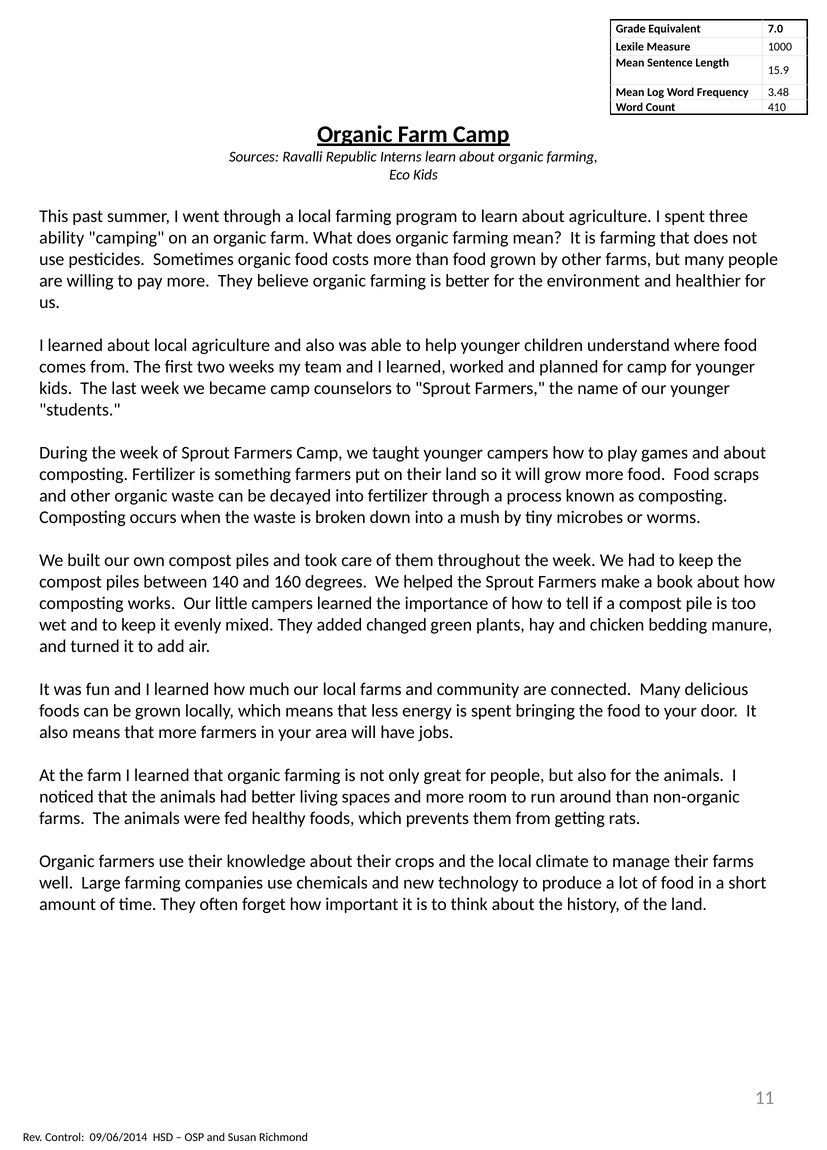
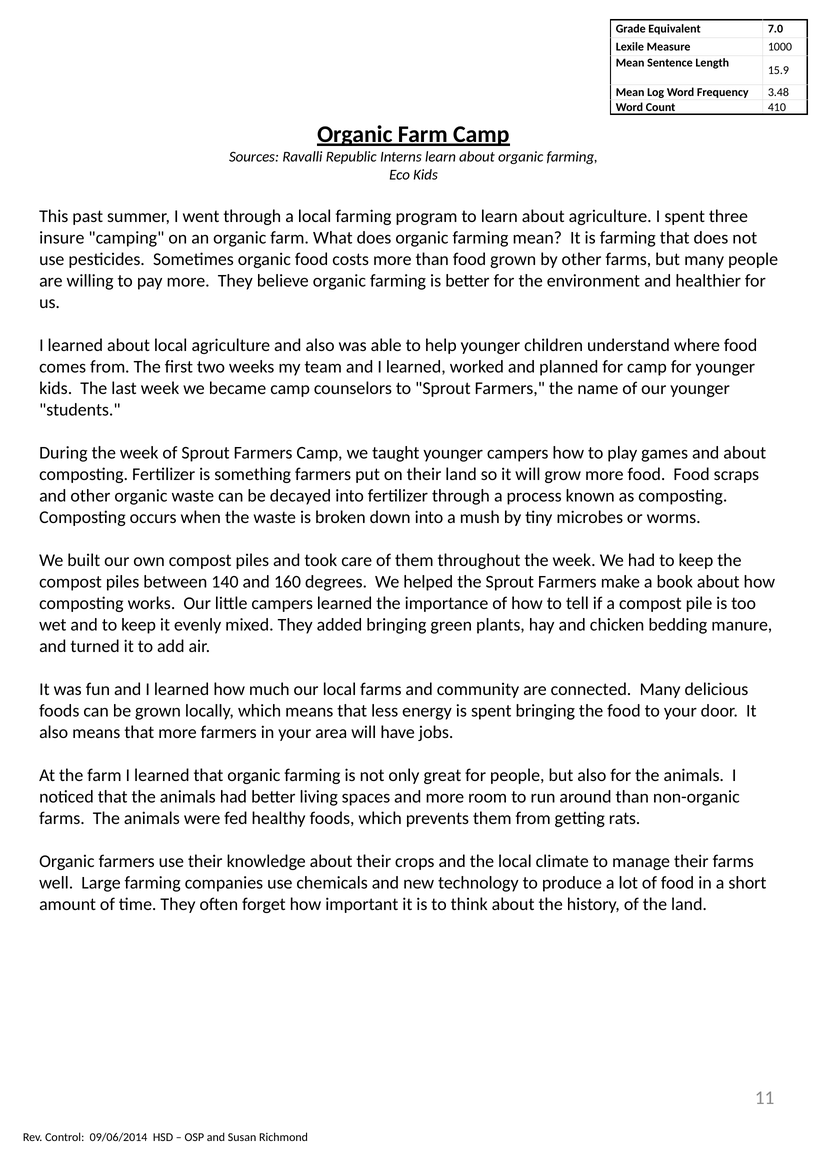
ability: ability -> insure (62, 238)
added changed: changed -> bringing (396, 624)
